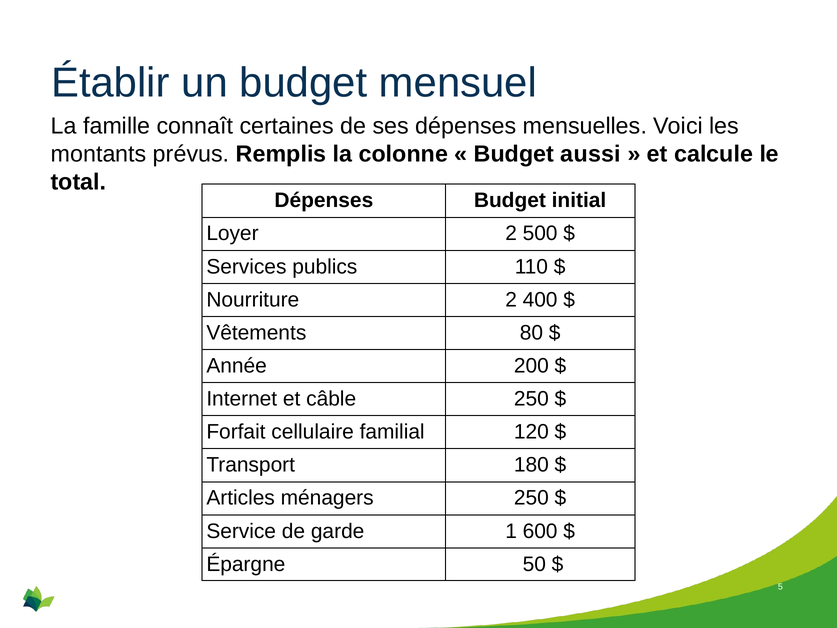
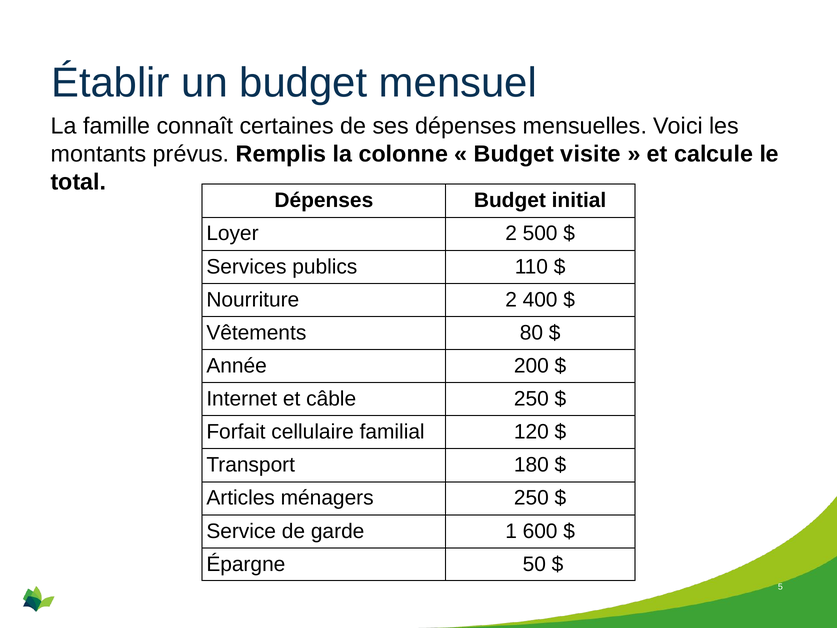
aussi: aussi -> visite (591, 154)
